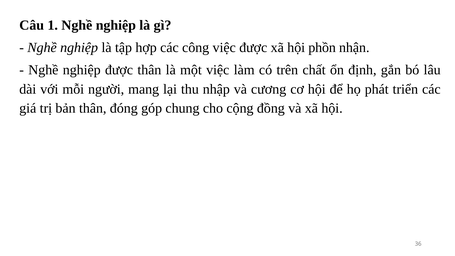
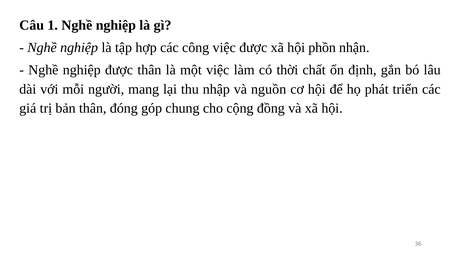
trên: trên -> thời (287, 70)
cương: cương -> nguồn (269, 89)
